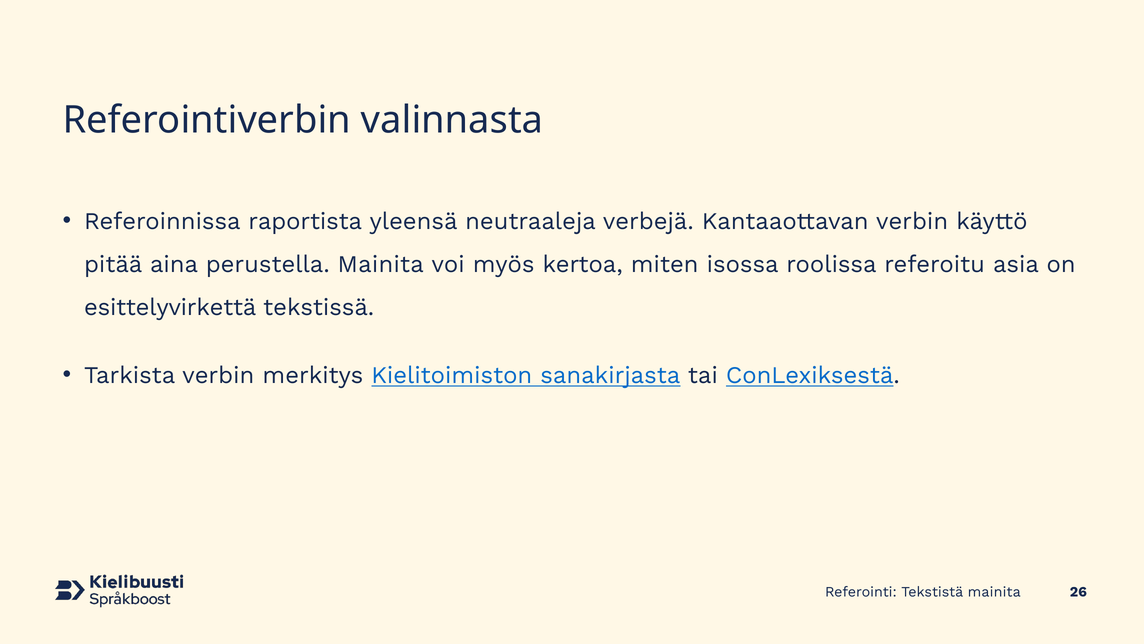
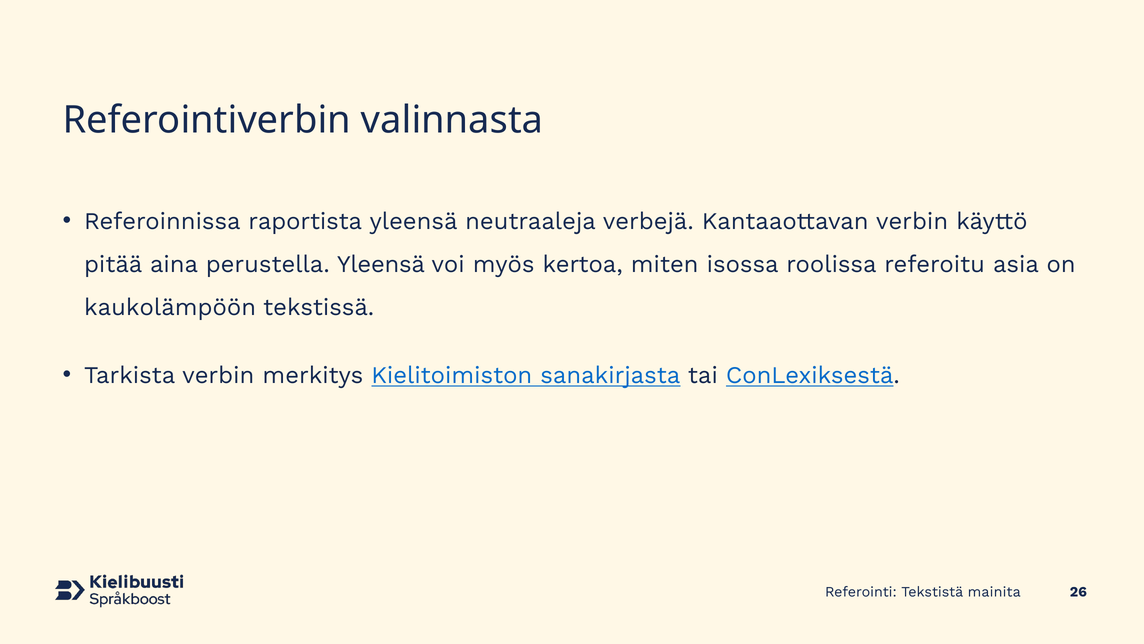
perustella Mainita: Mainita -> Yleensä (381, 264)
esittelyvirkettä: esittelyvirkettä -> kaukolämpöön (170, 307)
